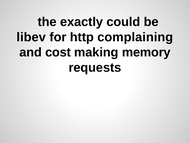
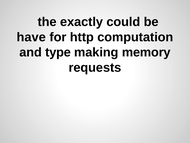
libev: libev -> have (31, 37)
complaining: complaining -> computation (135, 37)
cost: cost -> type (58, 52)
